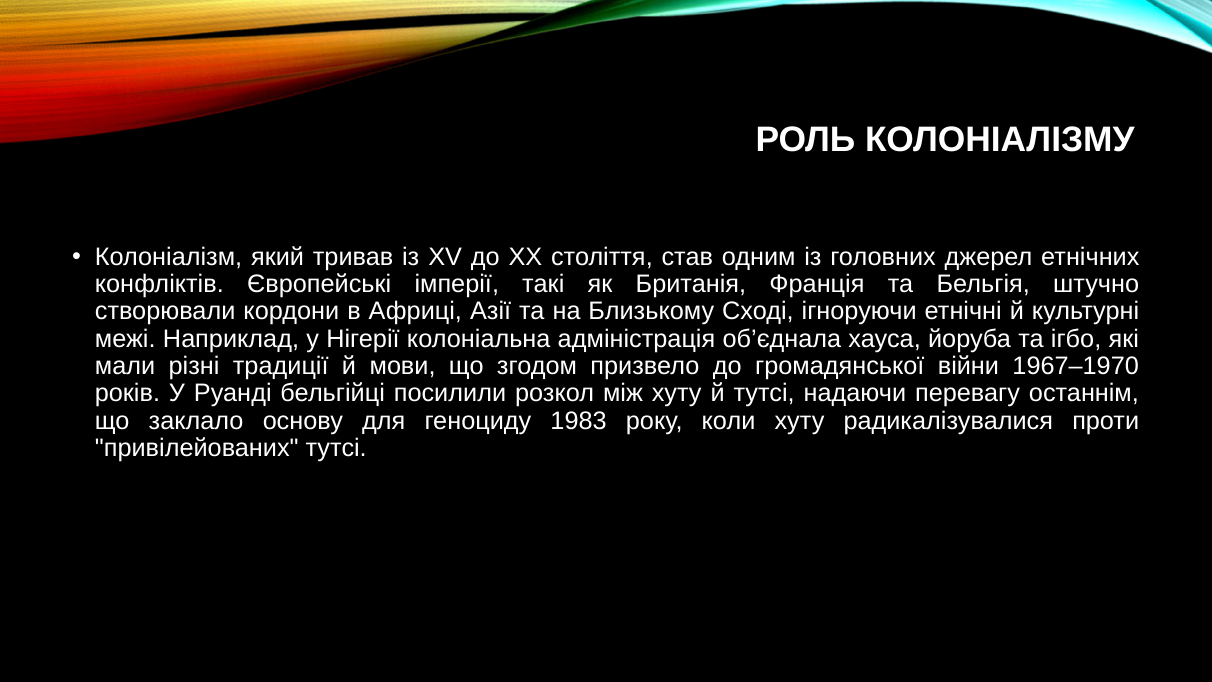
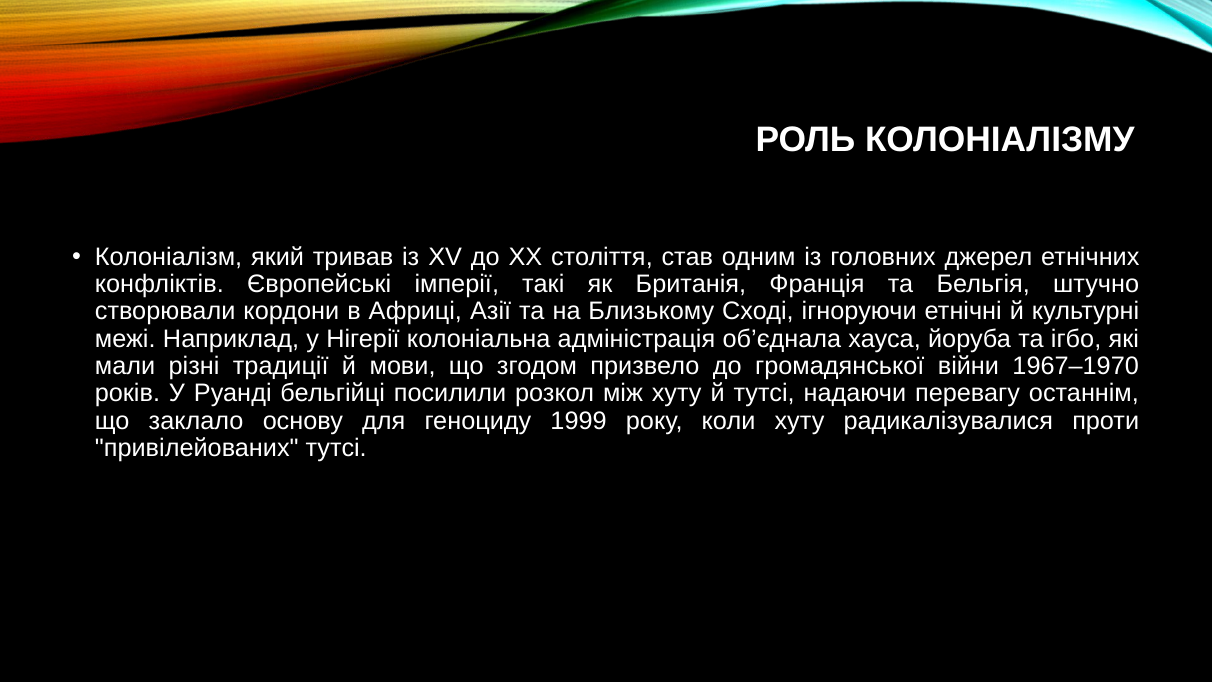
1983: 1983 -> 1999 (579, 421)
